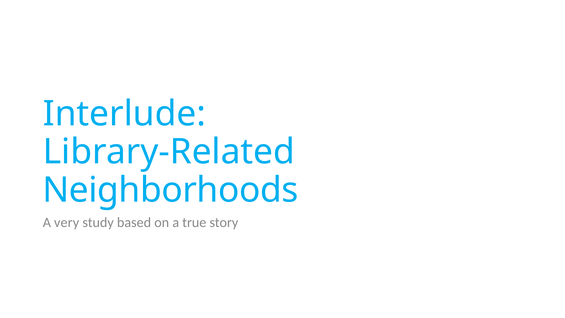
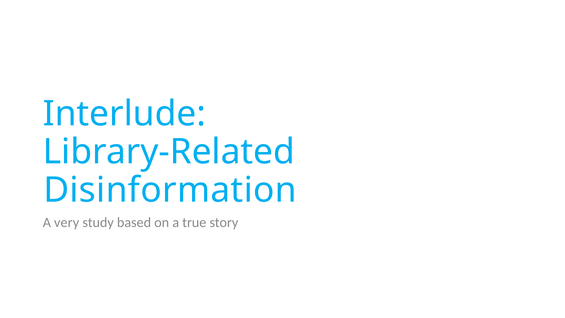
Neighborhoods: Neighborhoods -> Disinformation (170, 190)
